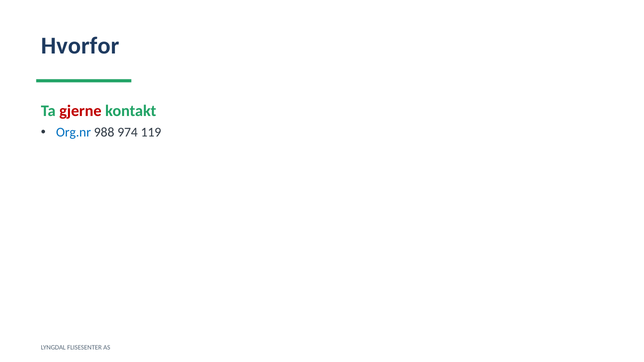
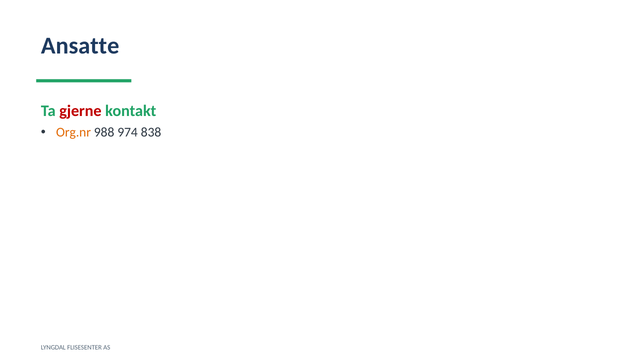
Hvorfor: Hvorfor -> Ansatte (80, 46)
Org.nr colour: blue -> orange (74, 132)
119: 119 -> 838 (151, 132)
